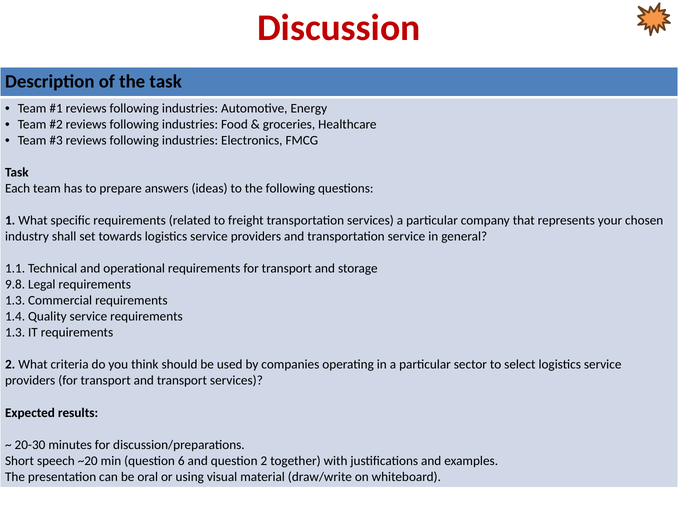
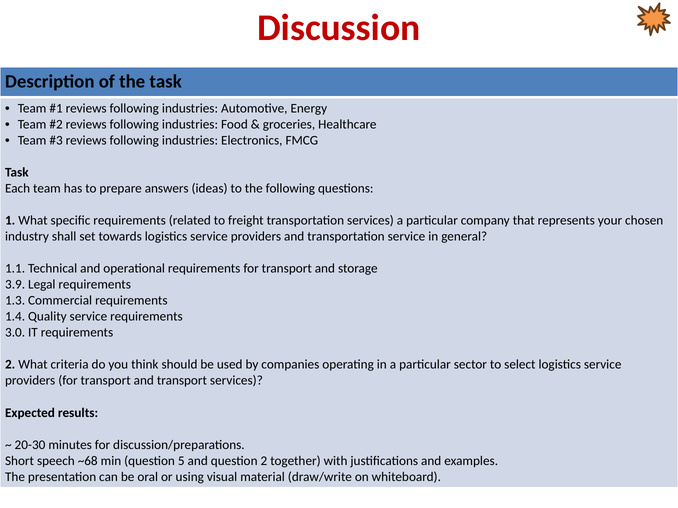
9.8: 9.8 -> 3.9 (15, 285)
1.3: 1.3 -> 3.0 (15, 333)
~20: ~20 -> ~68 (88, 461)
6: 6 -> 5 (181, 461)
